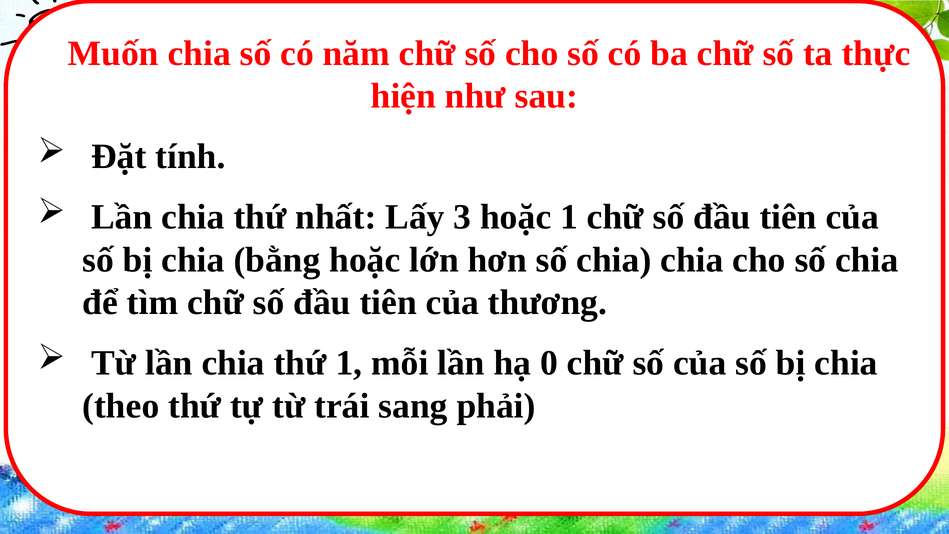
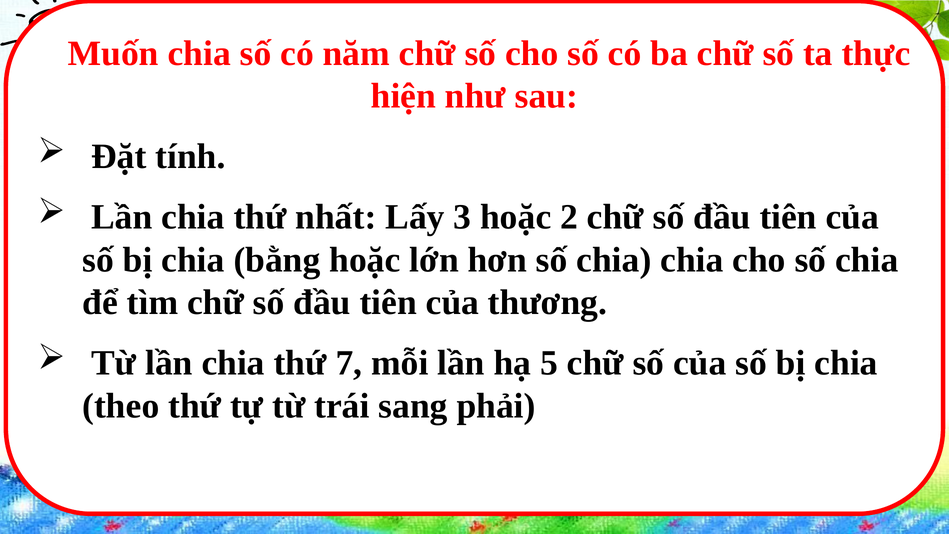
hoặc 1: 1 -> 2 (569, 217)
thứ 1: 1 -> 7 (349, 363)
0: 0 -> 5 (549, 363)
